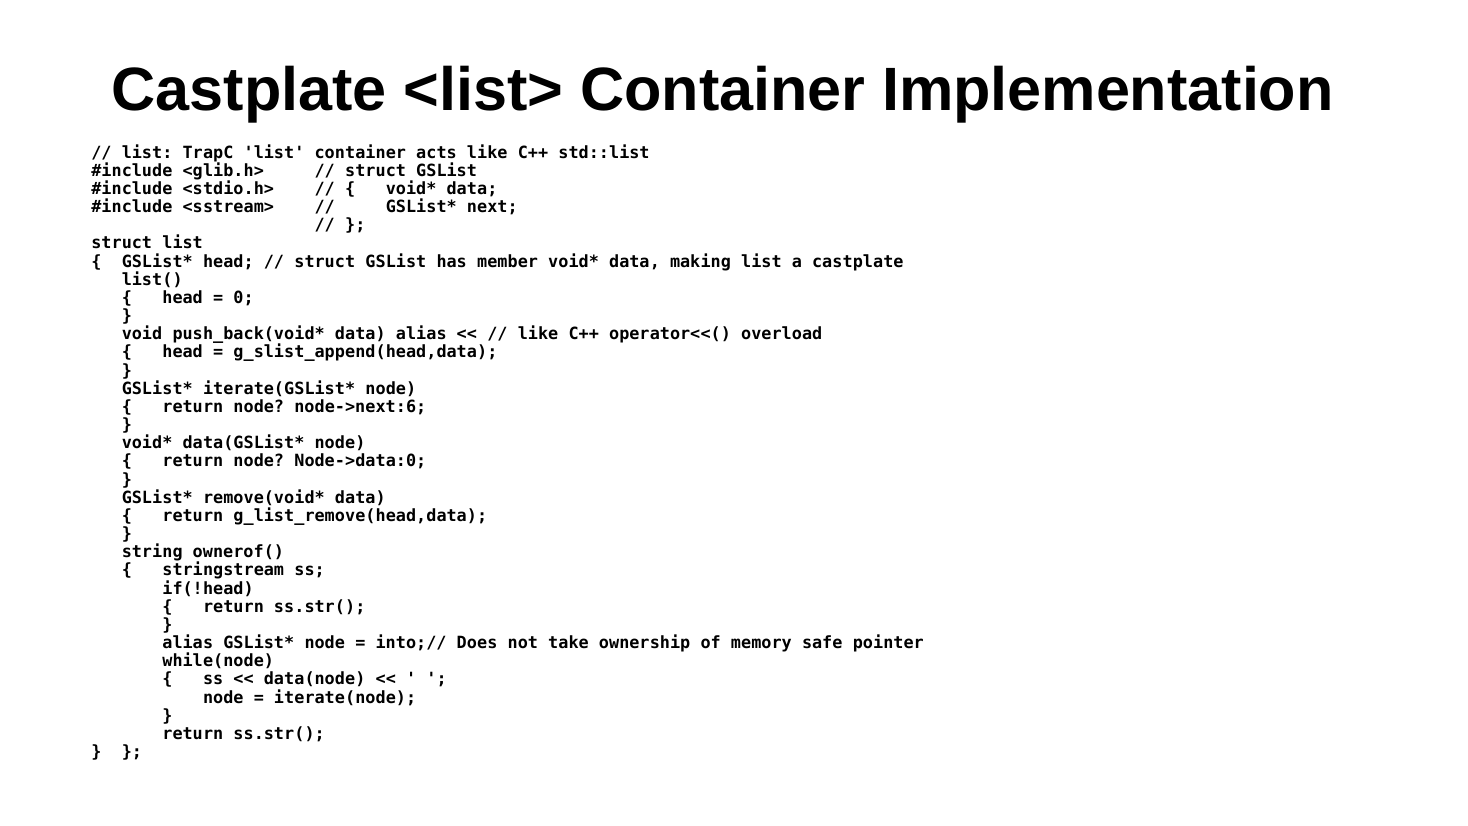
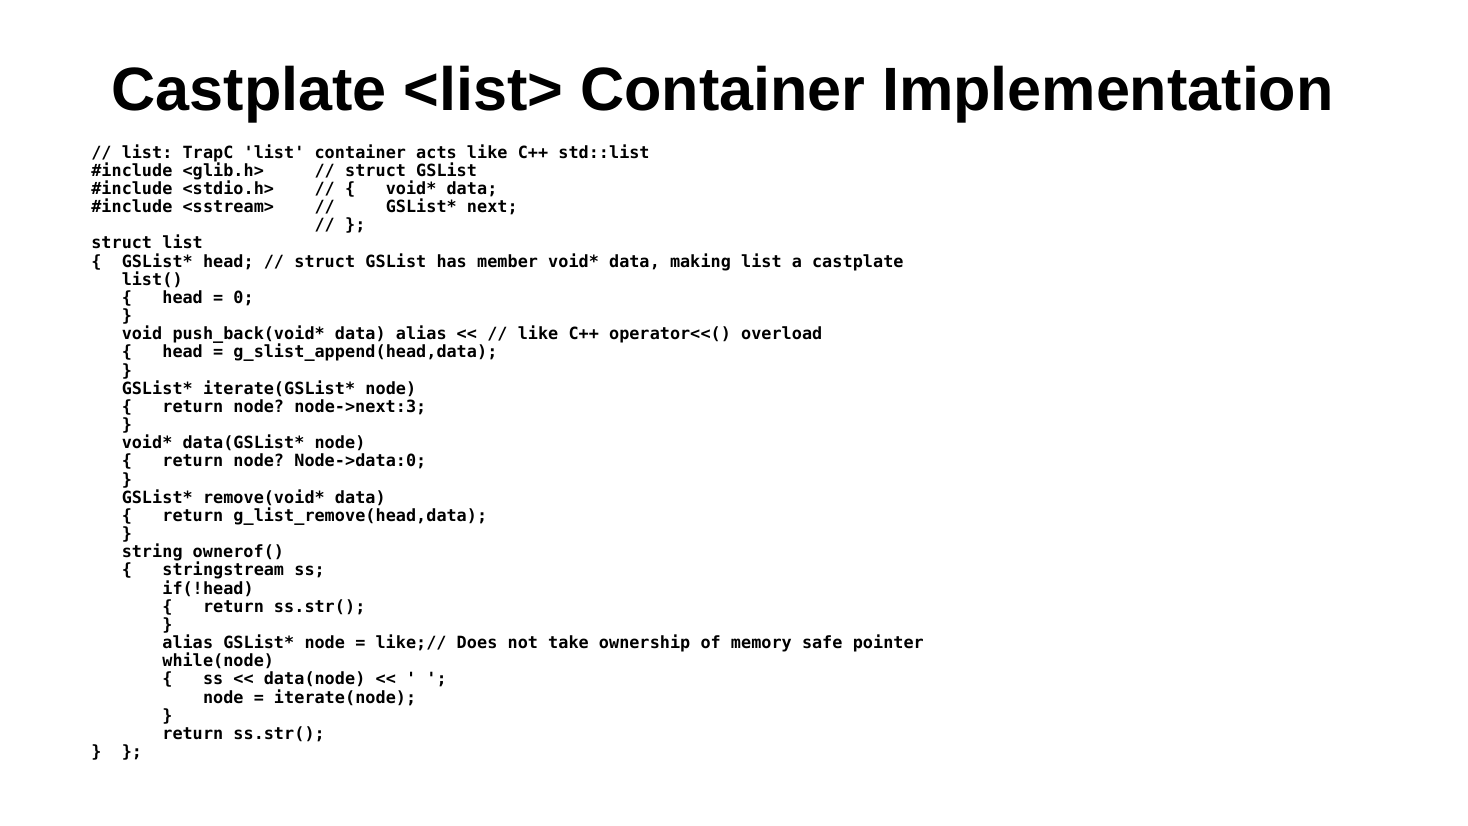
node->next:6: node->next:6 -> node->next:3 (360, 407)
into;//: into;// -> like;// (411, 643)
